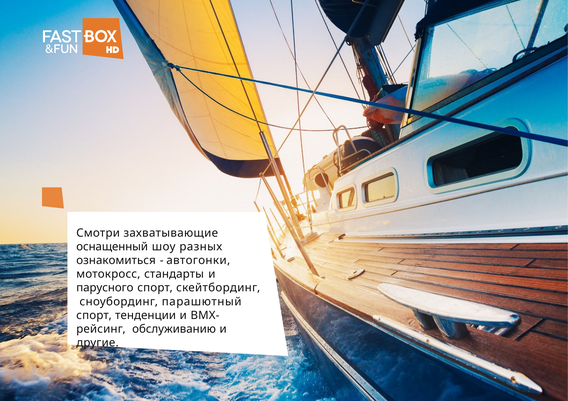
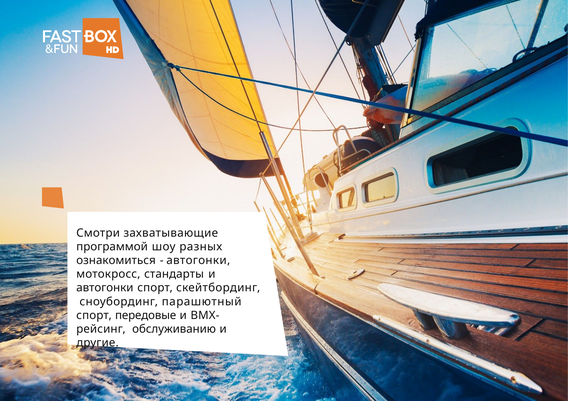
оснащенный: оснащенный -> программой (112, 247)
парусного: парусного -> автогонки (105, 288)
тенденции: тенденции -> передовые (146, 316)
